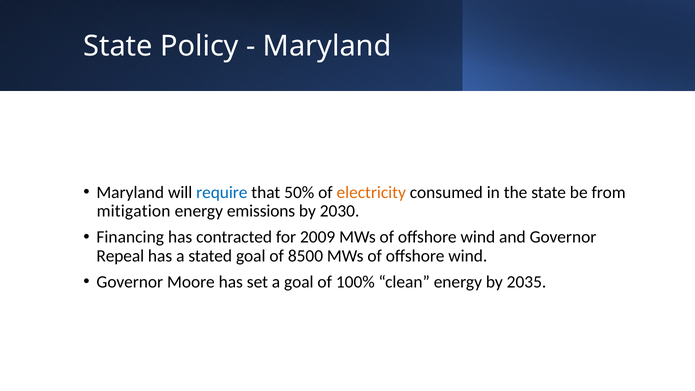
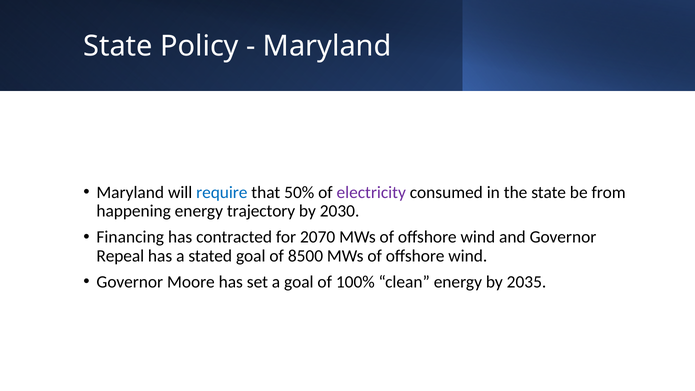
electricity colour: orange -> purple (371, 192)
mitigation: mitigation -> happening (134, 211)
emissions: emissions -> trajectory (261, 211)
2009: 2009 -> 2070 (318, 237)
